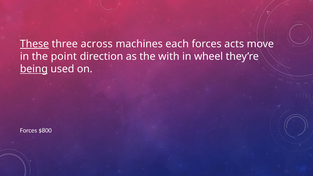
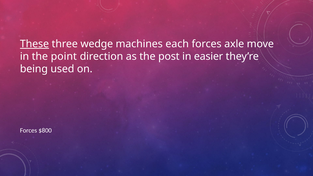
across: across -> wedge (97, 44)
acts: acts -> axle (234, 44)
with: with -> post (169, 56)
wheel: wheel -> easier (209, 56)
being underline: present -> none (34, 69)
